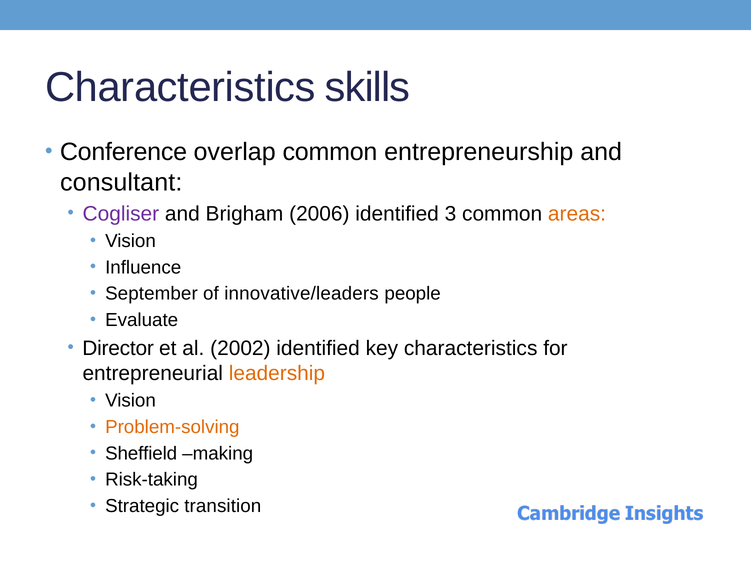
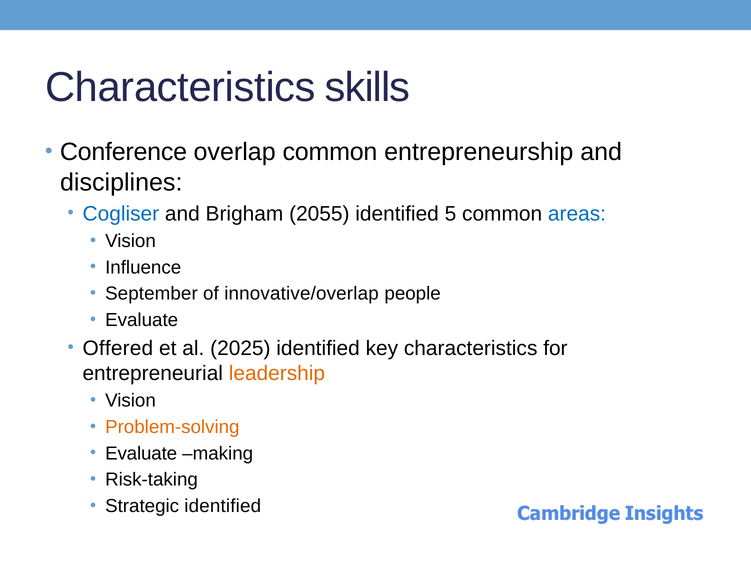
consultant: consultant -> disciplines (121, 182)
Cogliser colour: purple -> blue (121, 213)
2006: 2006 -> 2055 (319, 213)
3: 3 -> 5 (450, 213)
areas colour: orange -> blue (577, 213)
innovative/leaders: innovative/leaders -> innovative/overlap (301, 293)
Director: Director -> Offered (118, 348)
2002: 2002 -> 2025 (240, 348)
Sheffield: Sheffield -> Evaluate (141, 453)
Strategic transition: transition -> identified (223, 505)
